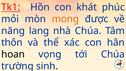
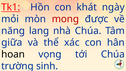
phúc: phúc -> ngày (113, 7)
mong colour: orange -> red (65, 19)
thôn: thôn -> giữa (12, 42)
